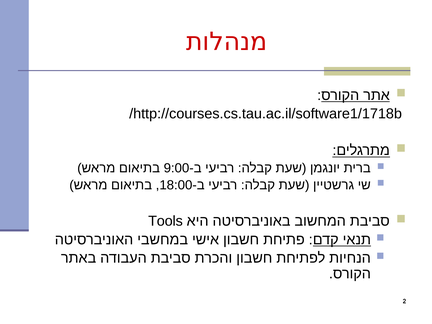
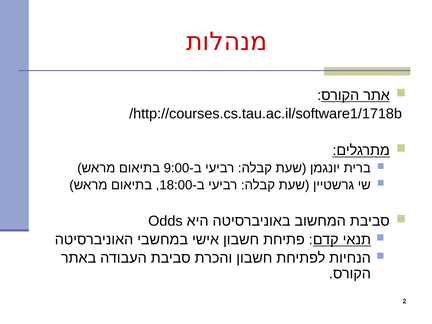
Tools: Tools -> Odds (165, 221)
